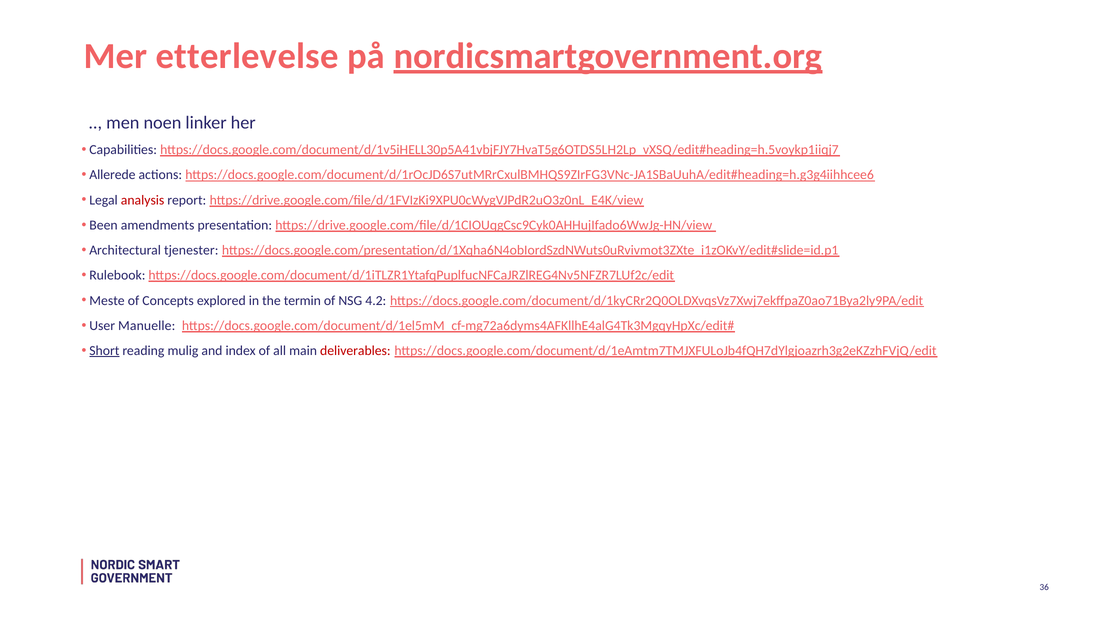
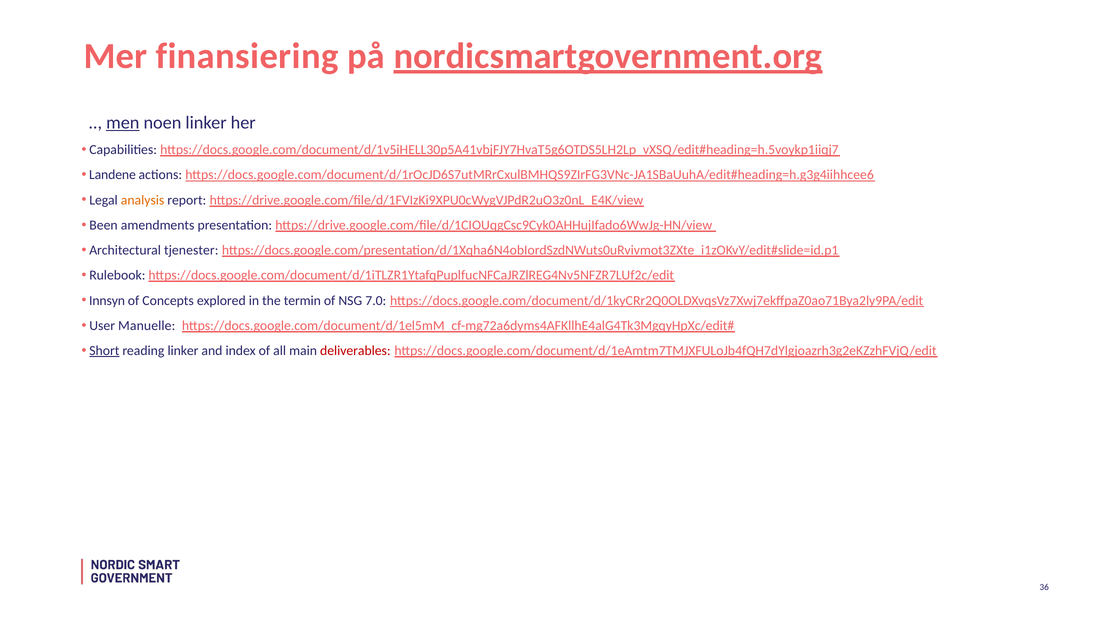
etterlevelse: etterlevelse -> finansiering (247, 56)
men underline: none -> present (123, 123)
Allerede: Allerede -> Landene (112, 175)
analysis colour: red -> orange (143, 200)
Meste: Meste -> Innsyn (107, 301)
4.2: 4.2 -> 7.0 (376, 301)
reading mulig: mulig -> linker (183, 351)
